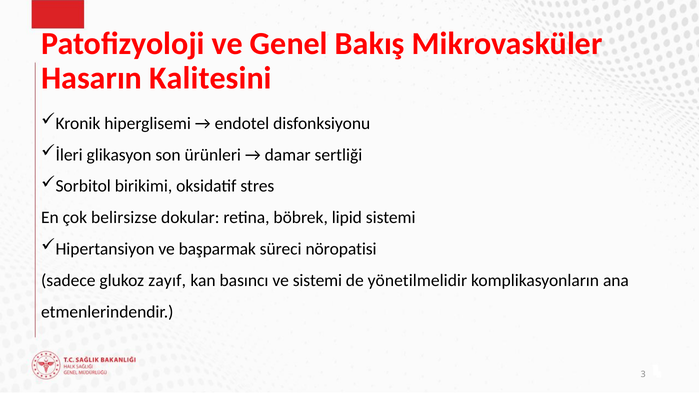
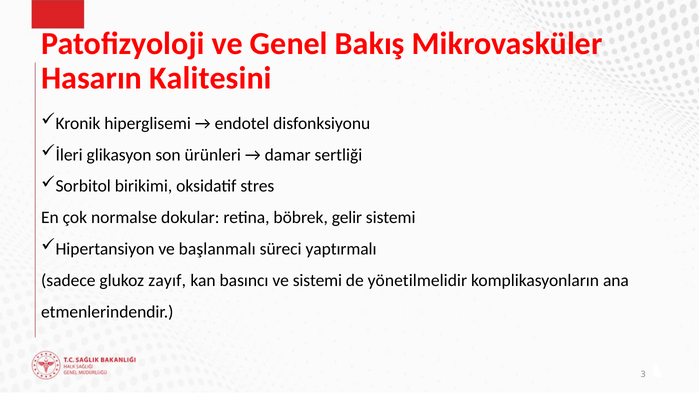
belirsizse: belirsizse -> normalse (124, 218)
lipid: lipid -> gelir (347, 218)
başparmak: başparmak -> başlanmalı (217, 249)
nöropatisi: nöropatisi -> yaptırmalı (341, 249)
